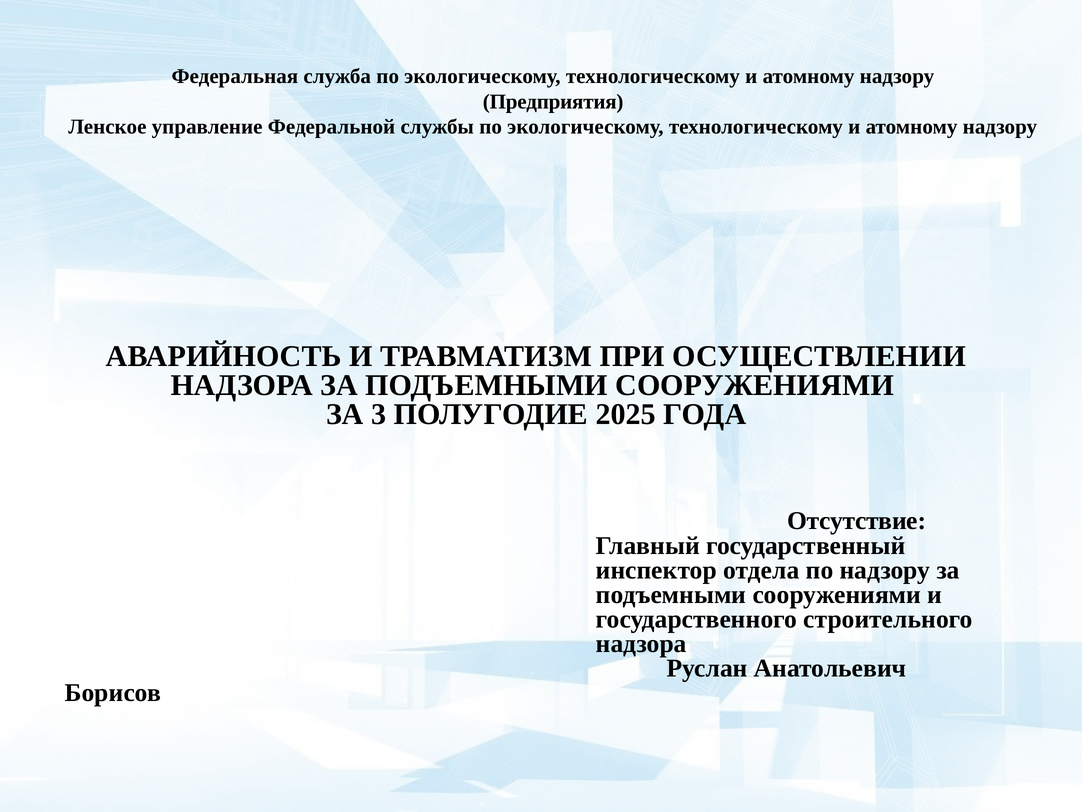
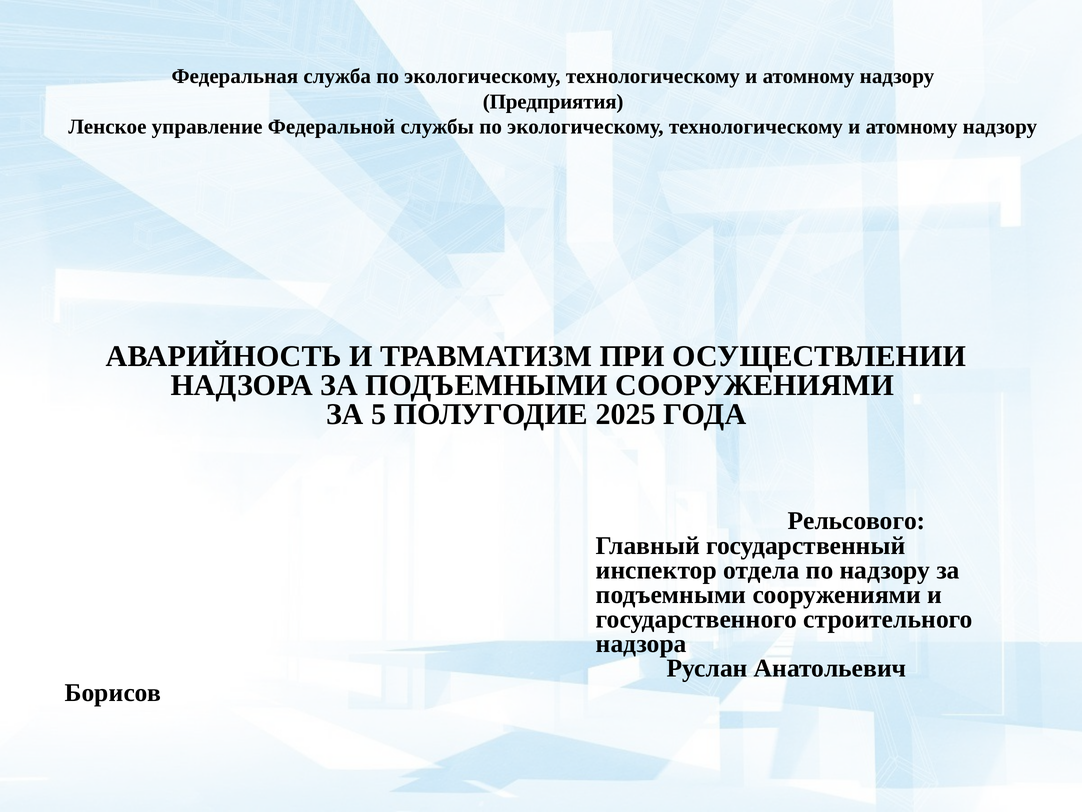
3: 3 -> 5 (379, 414)
Отсутствие: Отсутствие -> Рельсового (857, 521)
